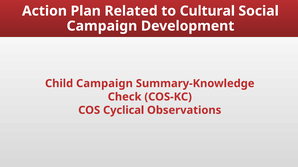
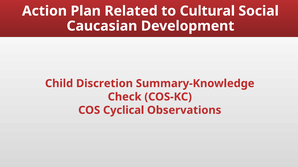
Campaign: Campaign -> Caucasian (102, 26)
Child Campaign: Campaign -> Discretion (105, 84)
